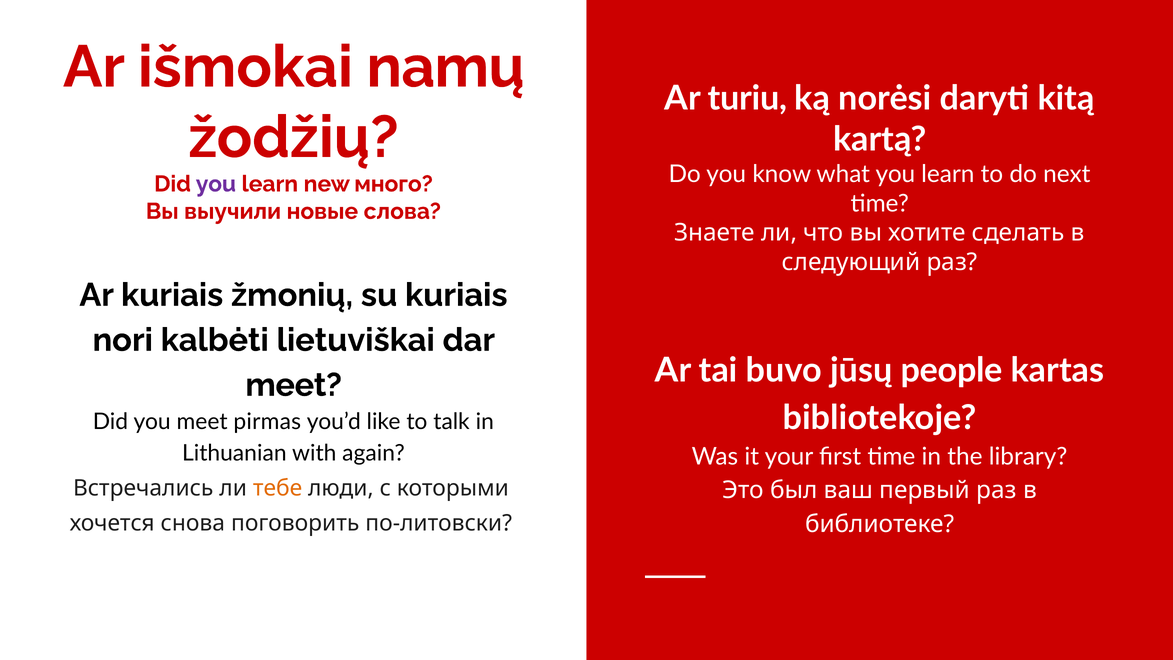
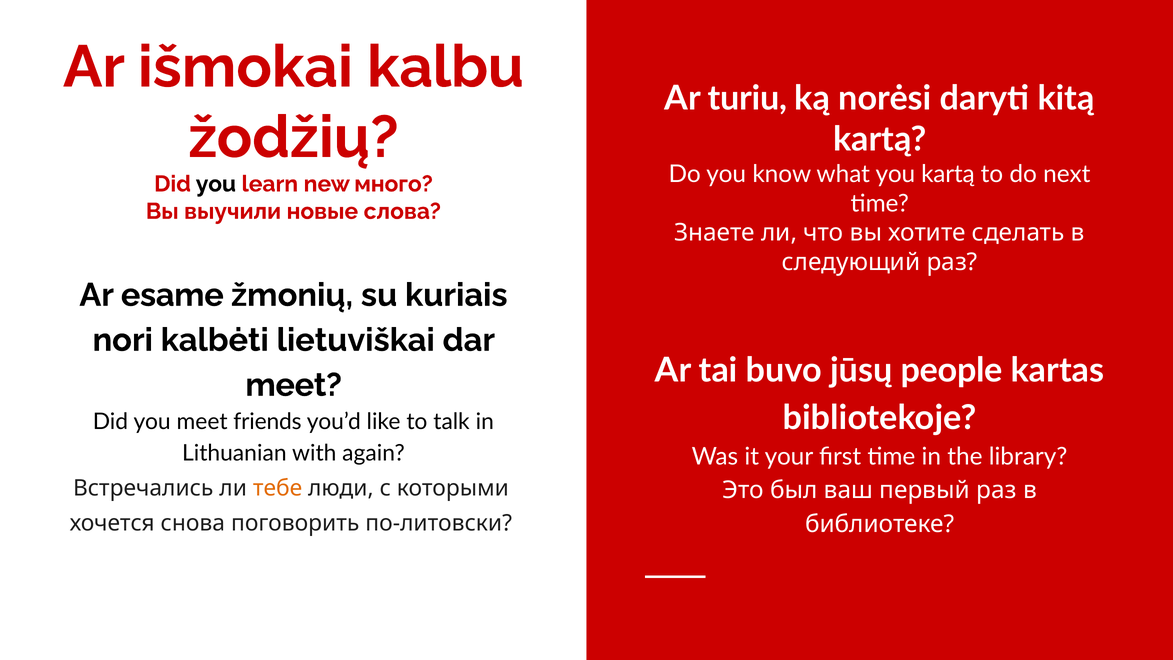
namų: namų -> kalbu (446, 67)
what you learn: learn -> kartą (948, 174)
you colour: purple -> black (216, 184)
Ar kuriais: kuriais -> esame (172, 295)
pirmas: pirmas -> friends (267, 422)
